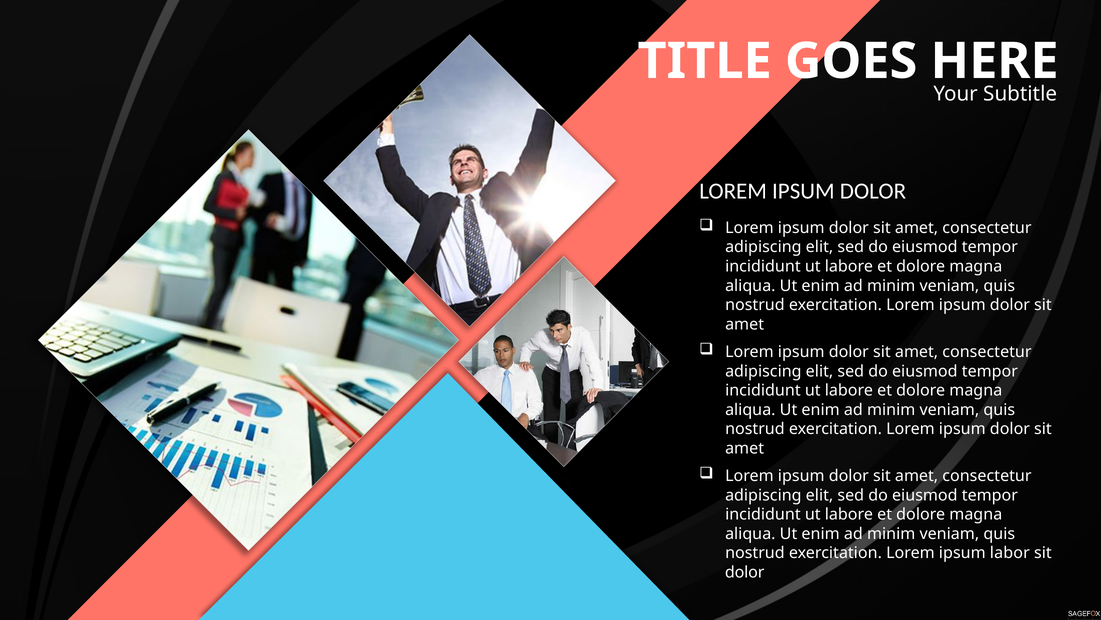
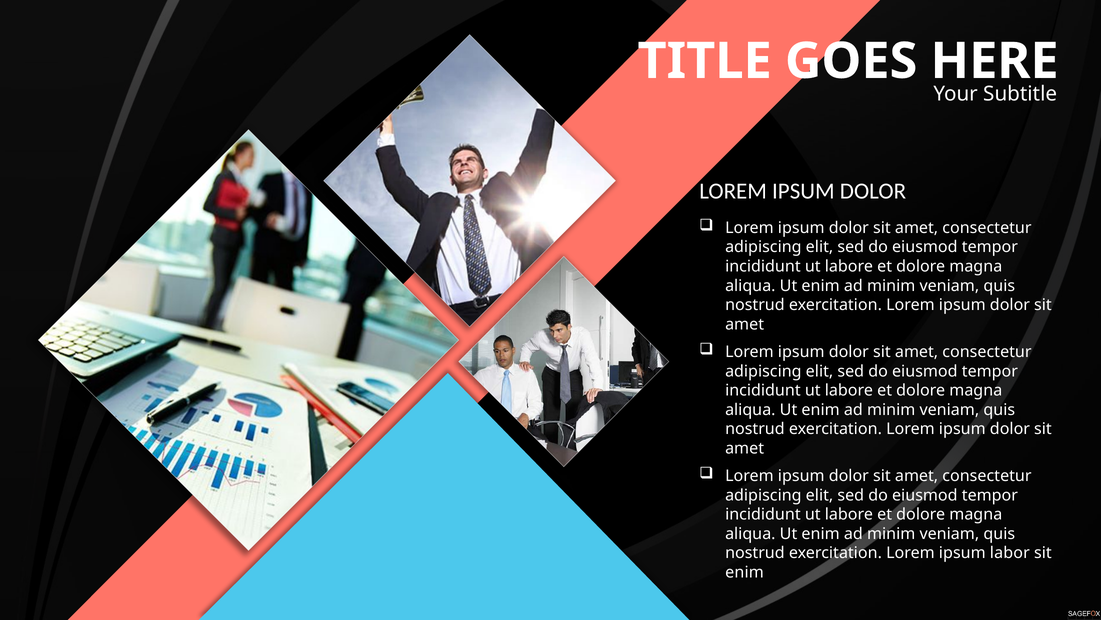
dolor: dolor -> enim (745, 572)
